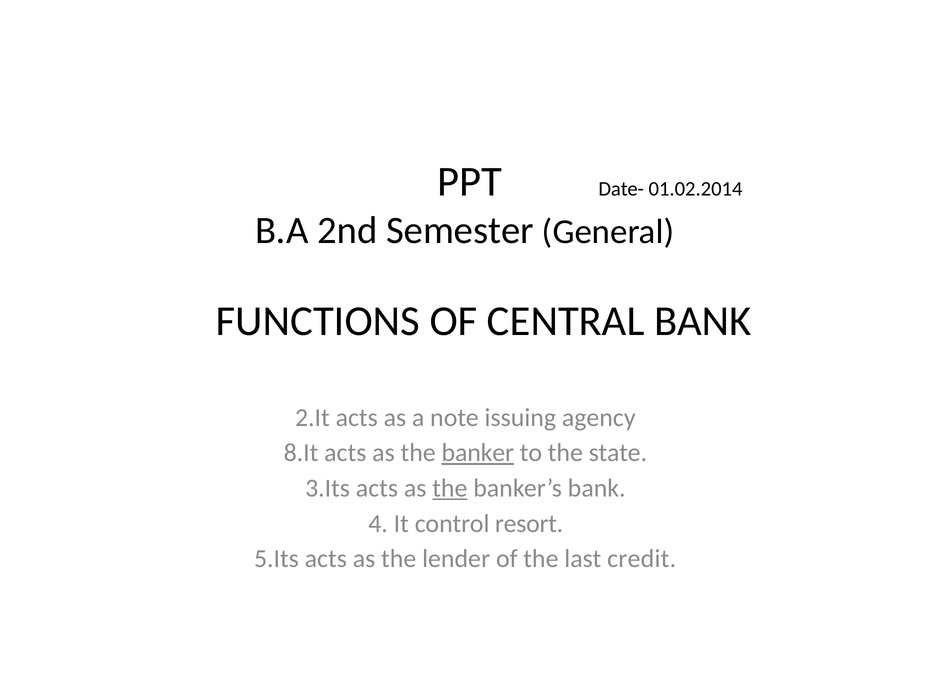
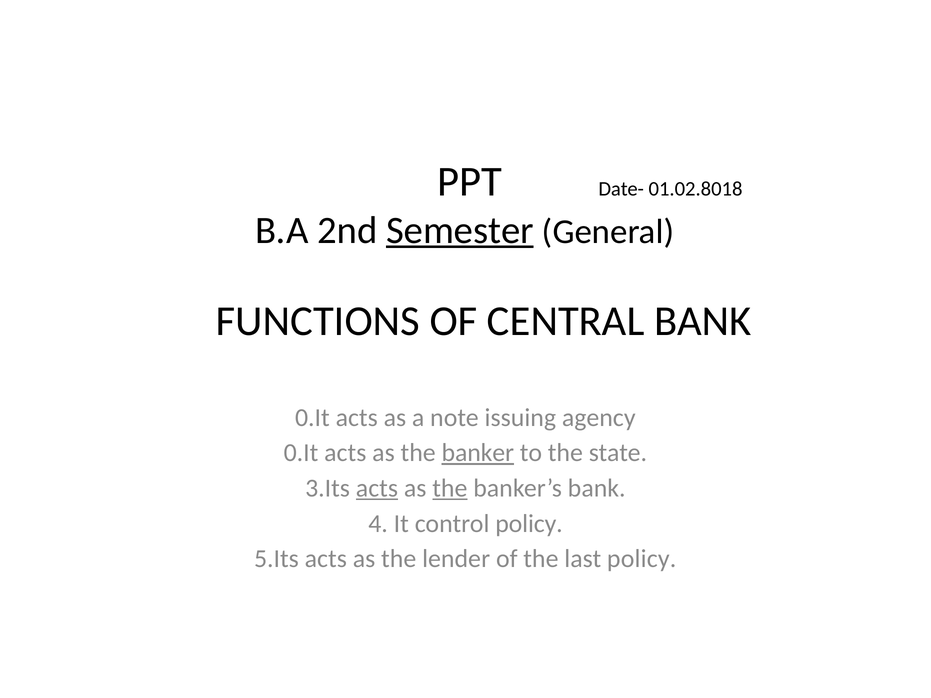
01.02.2014: 01.02.2014 -> 01.02.8018 (696, 189)
Semester underline: none -> present (460, 230)
2.It: 2.It -> 0.It (312, 418)
8.It: 8.It -> 0.It (301, 453)
acts underline: none -> present (377, 488)
control resort: resort -> policy (529, 524)
last credit: credit -> policy (642, 559)
